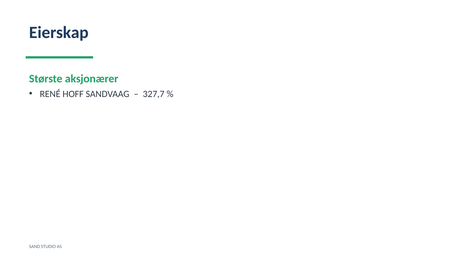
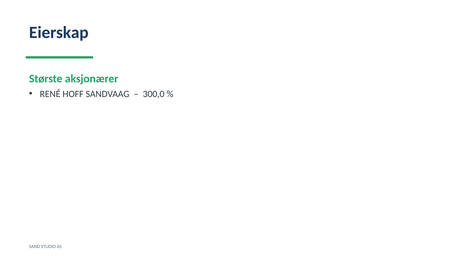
327,7: 327,7 -> 300,0 (154, 94)
